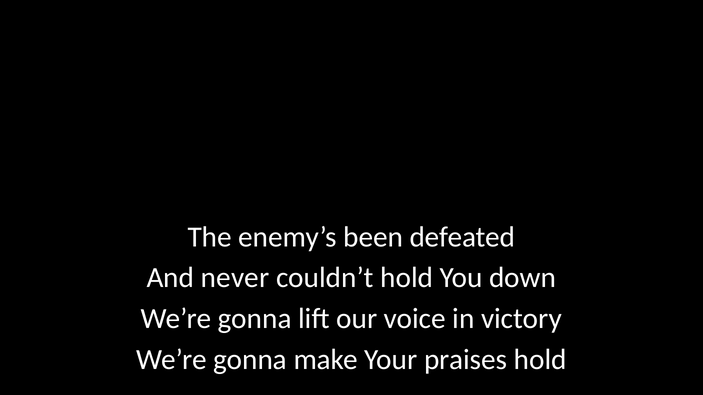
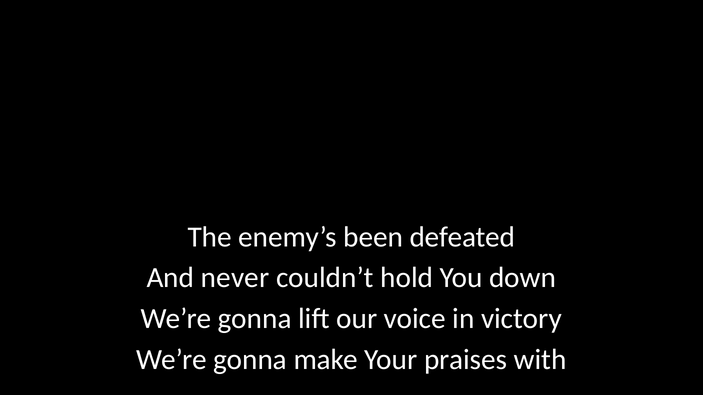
praises hold: hold -> with (540, 360)
